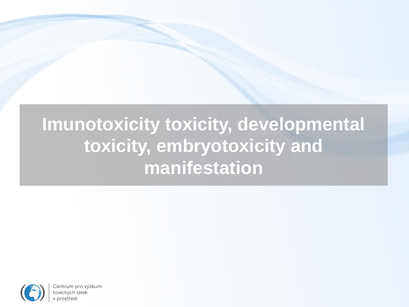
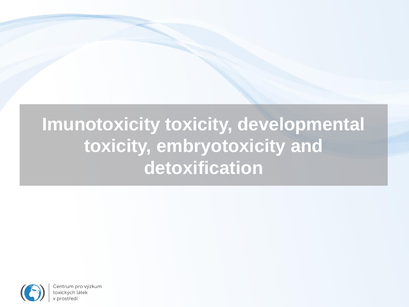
manifestation: manifestation -> detoxification (204, 168)
